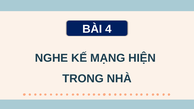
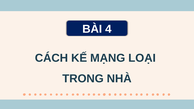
NGHE: NGHE -> CÁCH (52, 58)
HIỆN: HIỆN -> LOẠI (142, 58)
